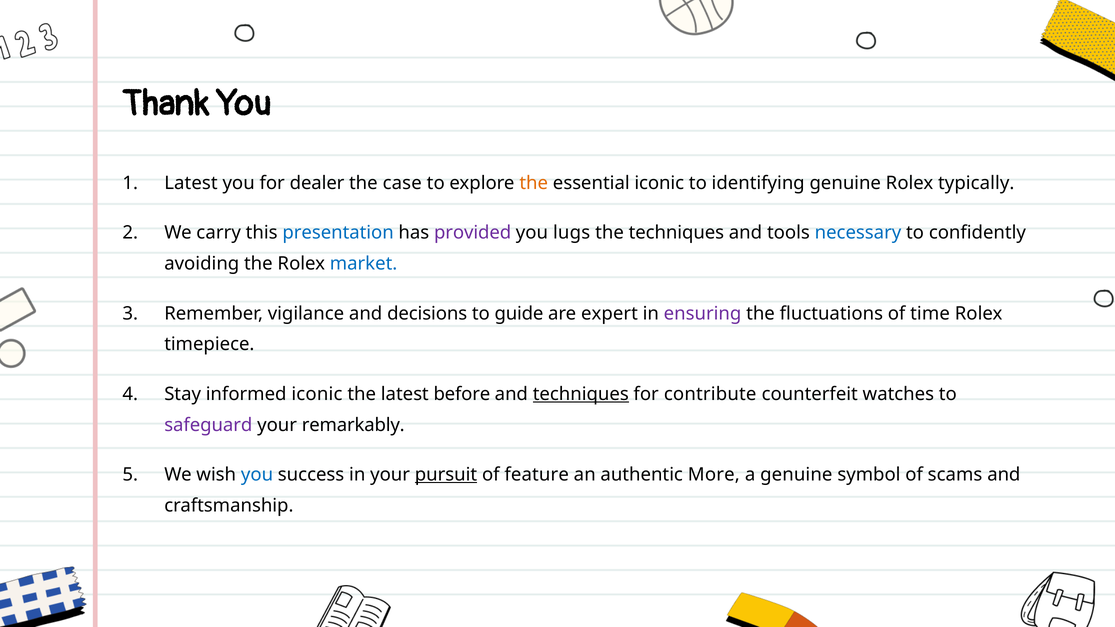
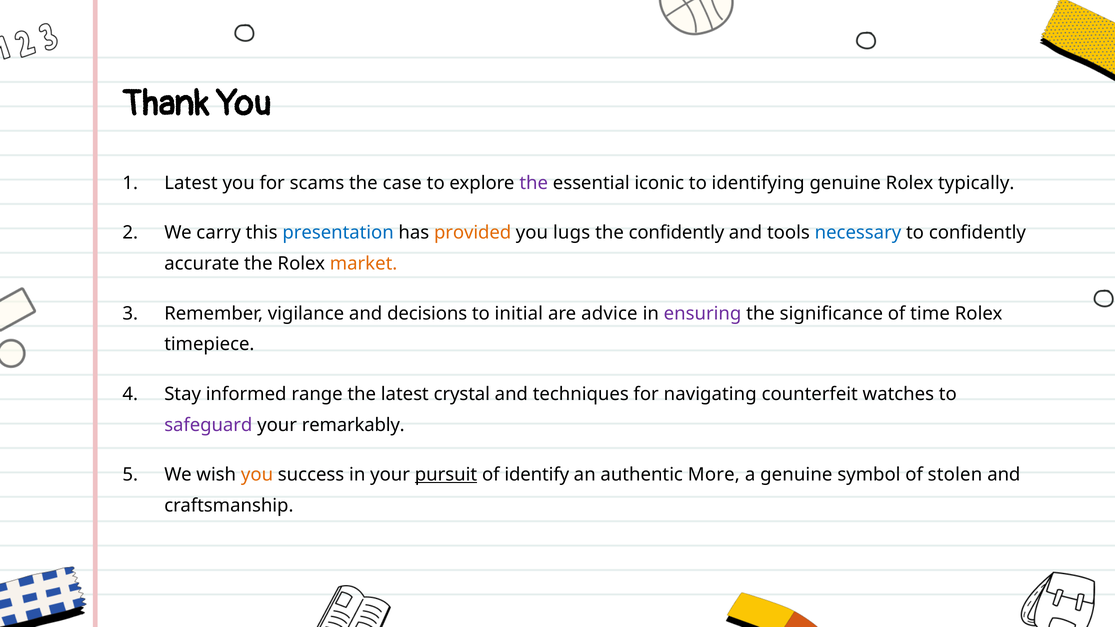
dealer: dealer -> scams (317, 183)
the colour: orange -> purple (534, 183)
provided colour: purple -> orange (473, 233)
the techniques: techniques -> confidently (676, 233)
avoiding: avoiding -> accurate (202, 264)
market colour: blue -> orange (364, 264)
guide: guide -> initial (519, 313)
expert: expert -> advice (609, 313)
fluctuations: fluctuations -> significance (831, 313)
informed iconic: iconic -> range (317, 394)
before: before -> crystal (462, 394)
techniques underline: present -> none (581, 394)
contribute: contribute -> navigating (710, 394)
you colour: blue -> orange (257, 475)
feature: feature -> identify (537, 475)
scams: scams -> stolen (955, 475)
